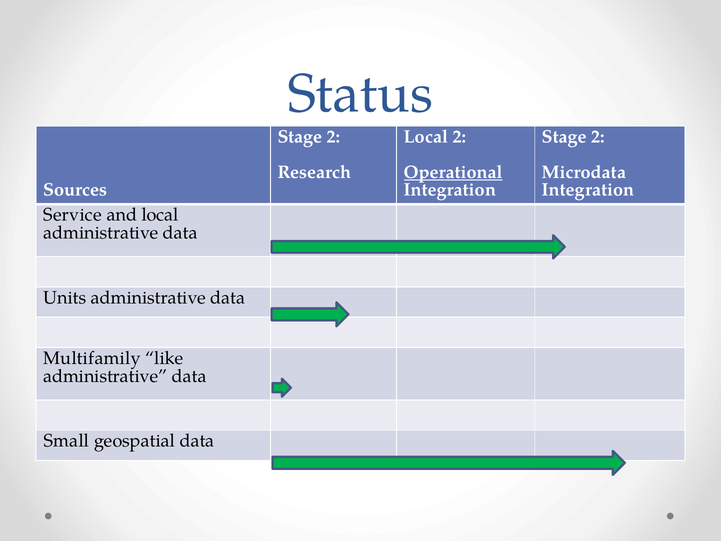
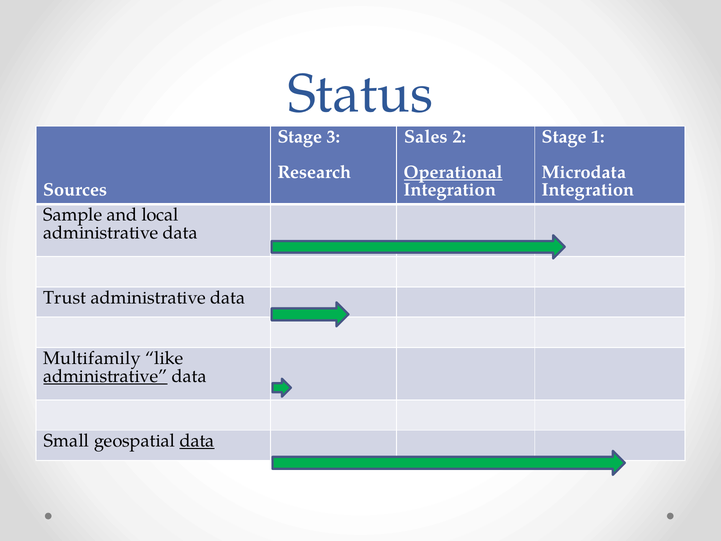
2: 2 -> 3 (333, 137)
Local: Local -> Sales (426, 137)
2: 2 -> 1 (598, 137)
Service: Service -> Sample (73, 215)
Units: Units -> Trust (65, 297)
administrative underline: none -> present (105, 376)
data underline: none -> present (197, 441)
